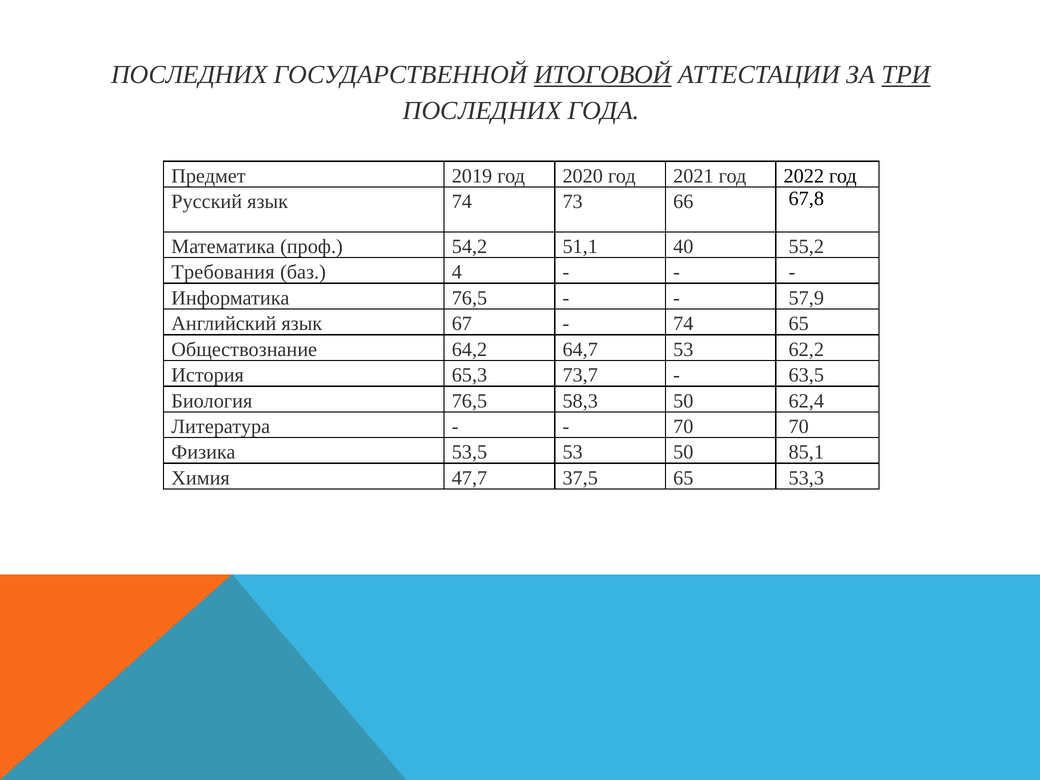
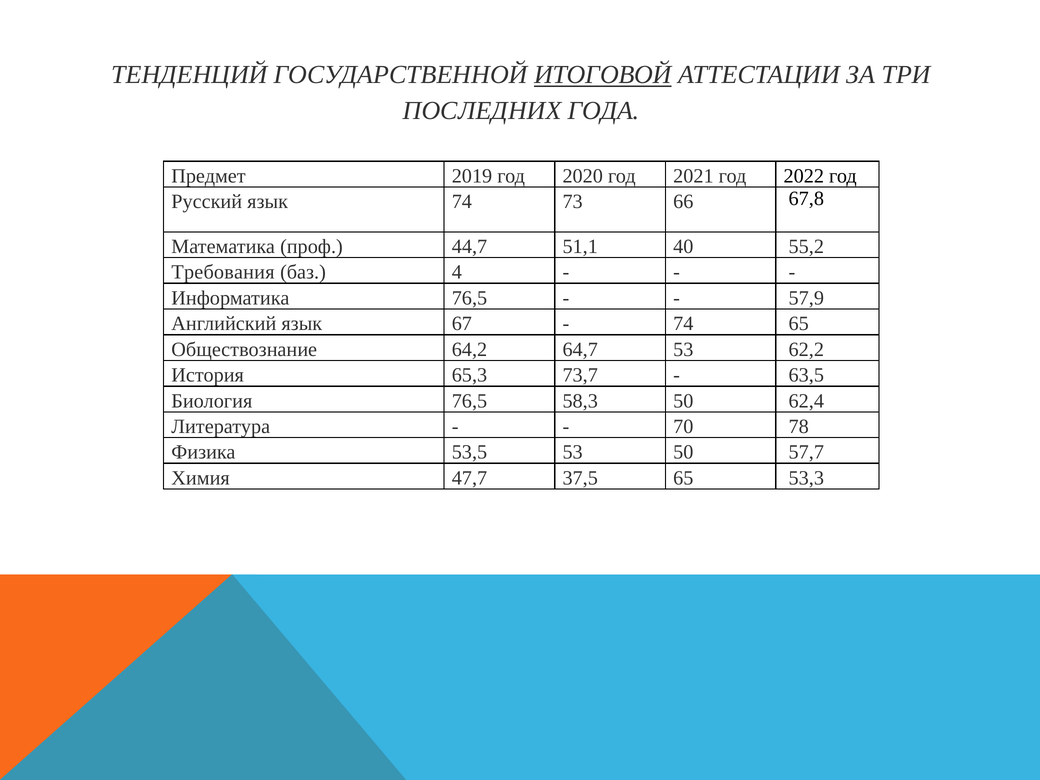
ПОСЛЕДНИХ: ПОСЛЕДНИХ -> ТЕНДЕНЦИЙ (190, 75)
ТРИ underline: present -> none (906, 75)
54,2: 54,2 -> 44,7 (469, 247)
70 70: 70 -> 78 (799, 427)
85,1: 85,1 -> 57,7 (806, 452)
